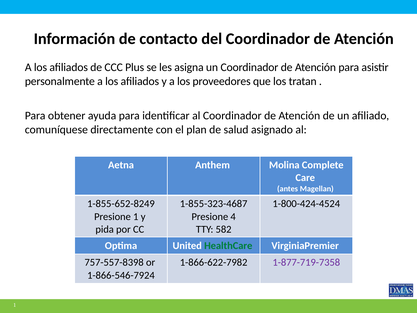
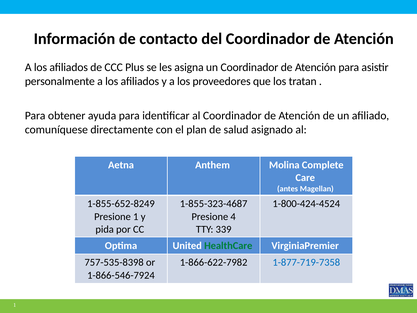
582: 582 -> 339 (224, 229)
757-557-8398: 757-557-8398 -> 757-535-8398 (114, 262)
1-877-719-7358 colour: purple -> blue (306, 262)
